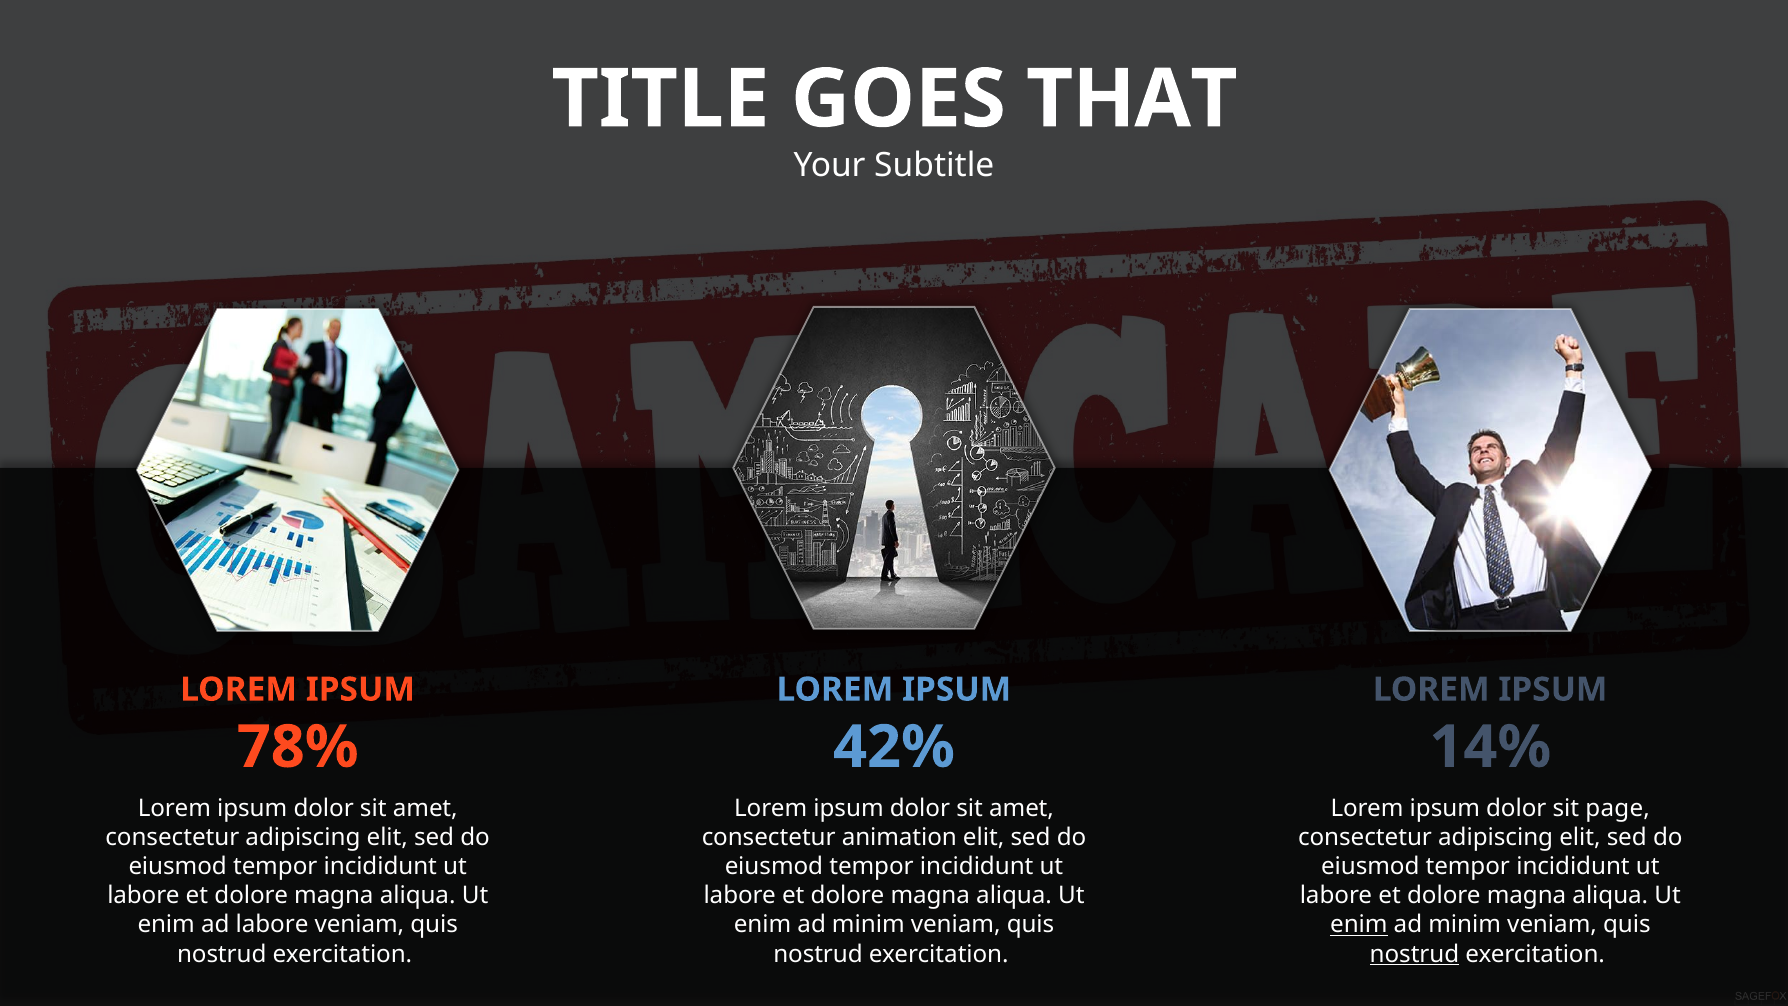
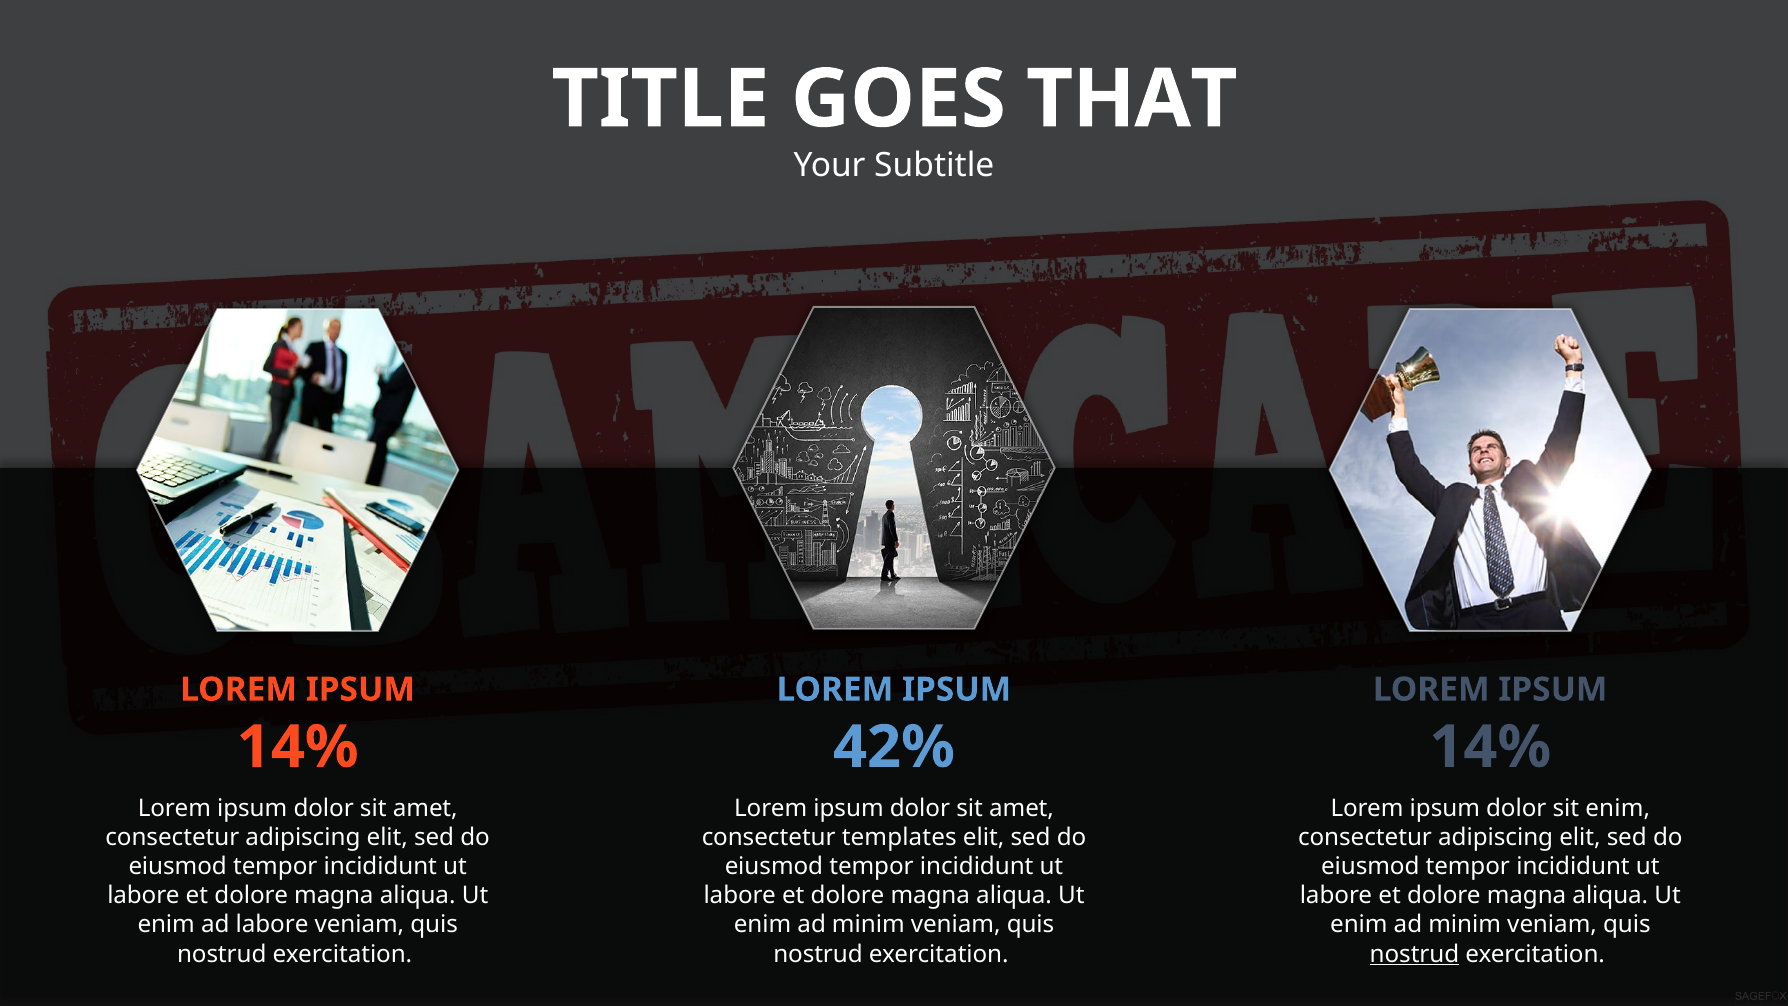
78%: 78% -> 14% (298, 747)
sit page: page -> enim (1618, 808)
animation: animation -> templates (899, 837)
enim underline: present -> none (1359, 925)
